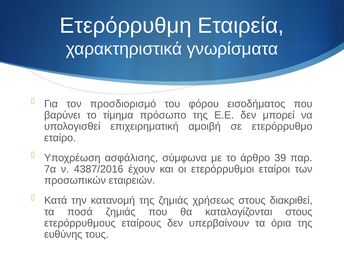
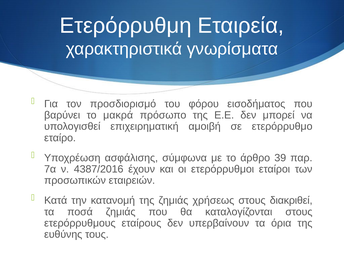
τίμημα: τίμημα -> μακρά (118, 115)
